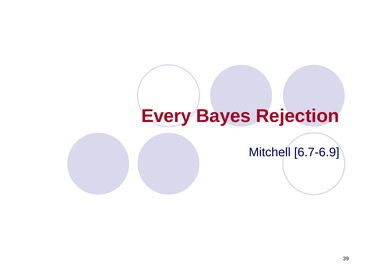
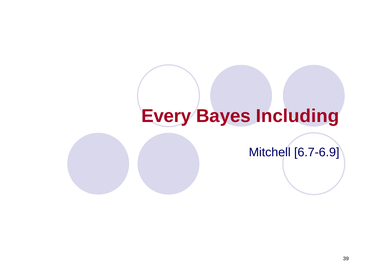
Rejection: Rejection -> Including (297, 116)
